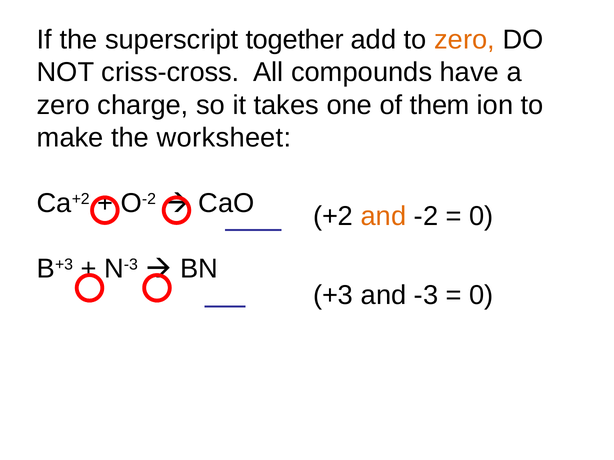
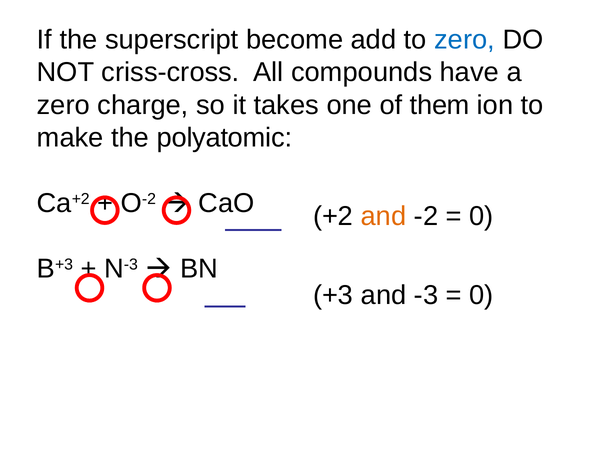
together: together -> become (295, 40)
zero colour: orange -> blue (465, 40)
worksheet: worksheet -> polyatomic (224, 138)
